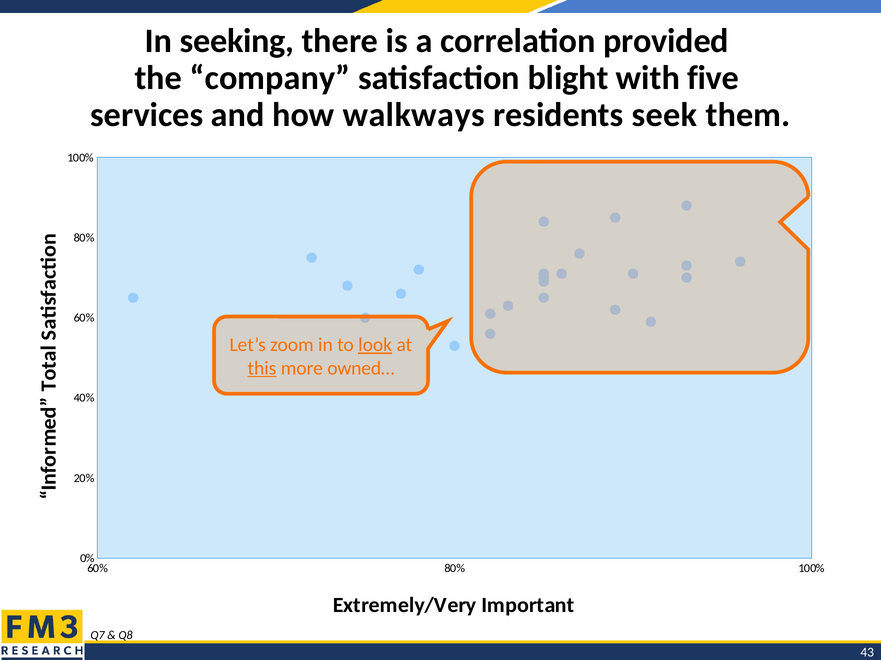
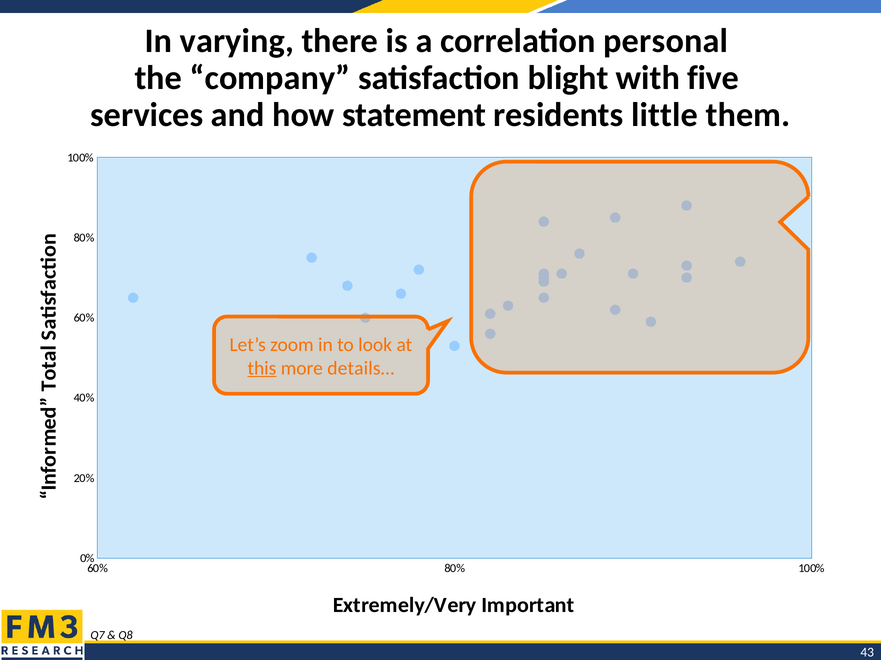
seeking: seeking -> varying (237, 41)
provided: provided -> personal (666, 41)
walkways: walkways -> statement (414, 115)
seek: seek -> little (665, 115)
look underline: present -> none (375, 345)
owned…: owned… -> details… (361, 369)
